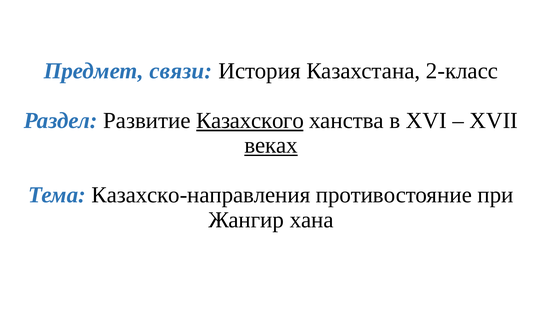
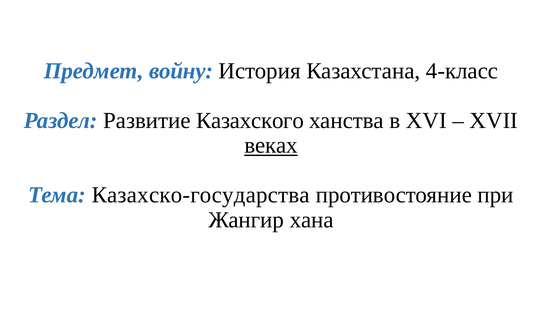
связи: связи -> войну (181, 71)
2-класс: 2-класс -> 4-класс (462, 71)
Казахского underline: present -> none (250, 121)
Казахско-направления: Казахско-направления -> Казахско-государства (201, 195)
